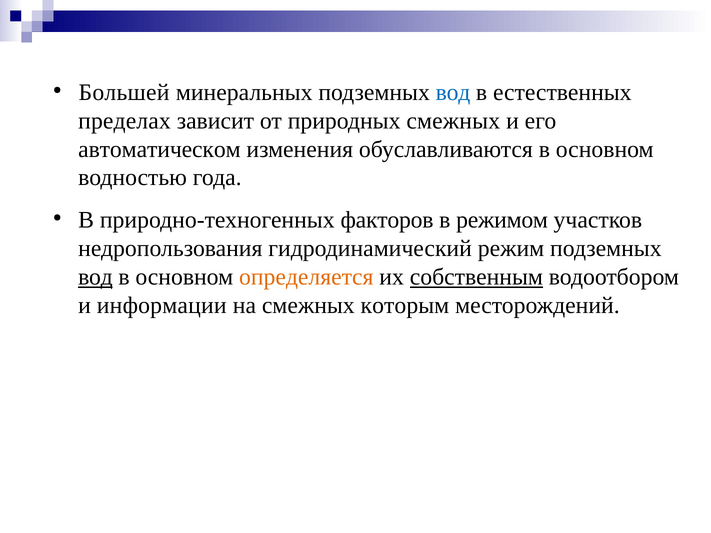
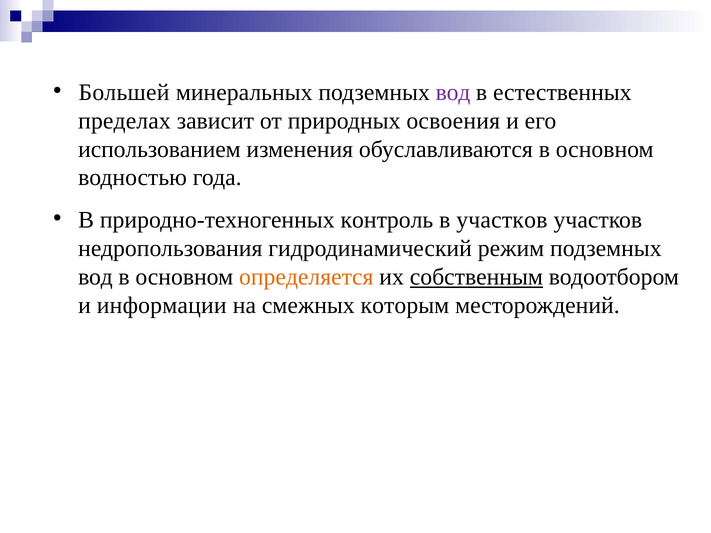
вод colour: blue -> purple (453, 92)
природных смежных: смежных -> освоения (453, 121)
автоматическом: автоматическом -> использованием (159, 149)
факторов: факторов -> контроль (387, 220)
в режимом: режимом -> участков (502, 220)
вод underline: present -> none (95, 277)
